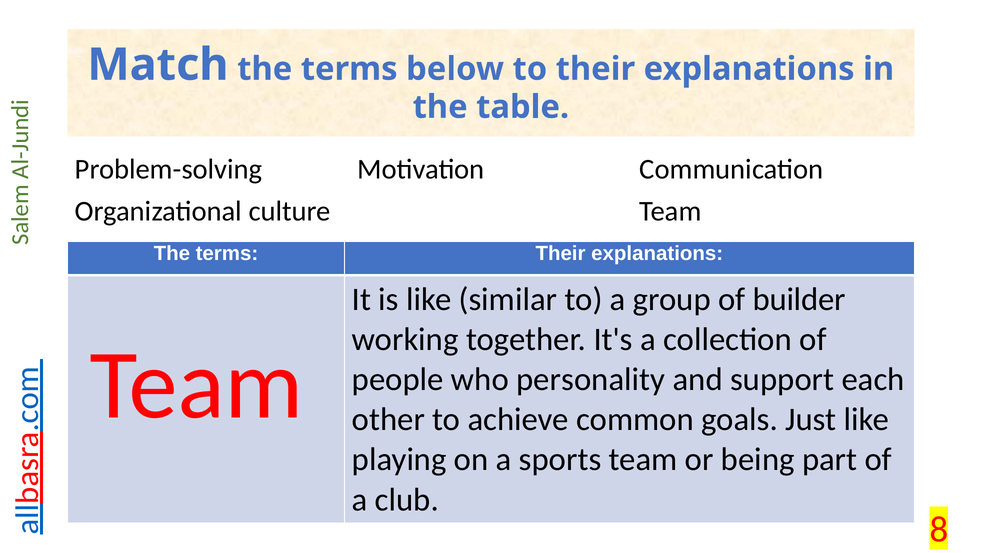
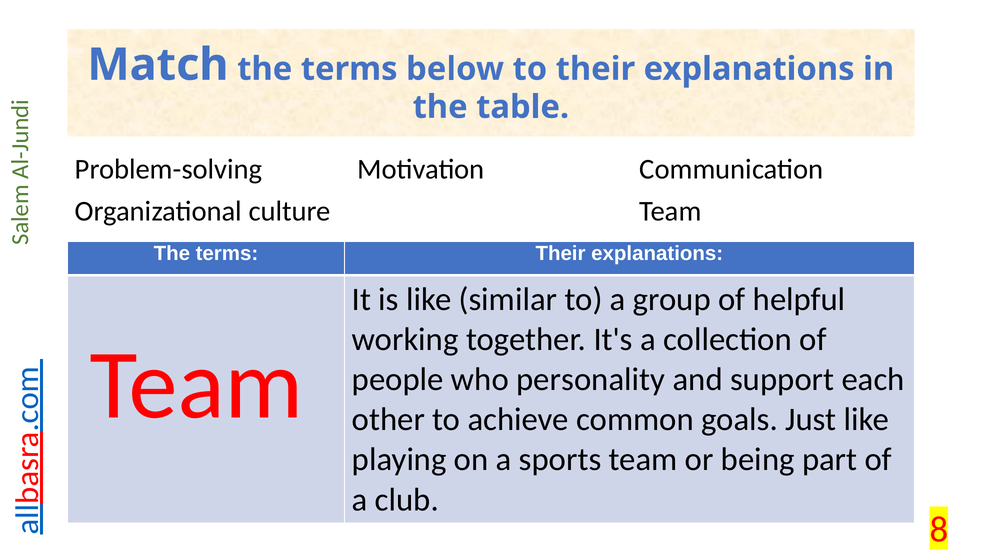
builder: builder -> helpful (799, 299)
